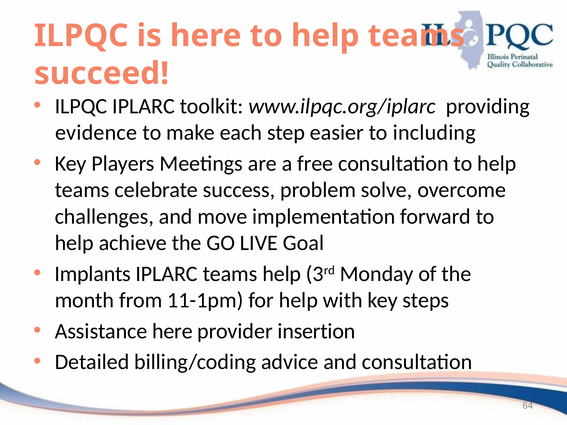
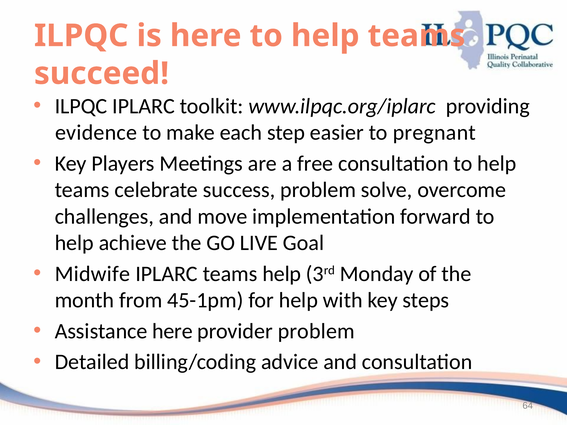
including: including -> pregnant (434, 133)
Implants: Implants -> Midwife (92, 274)
11-1pm: 11-1pm -> 45-1pm (205, 300)
provider insertion: insertion -> problem (316, 331)
